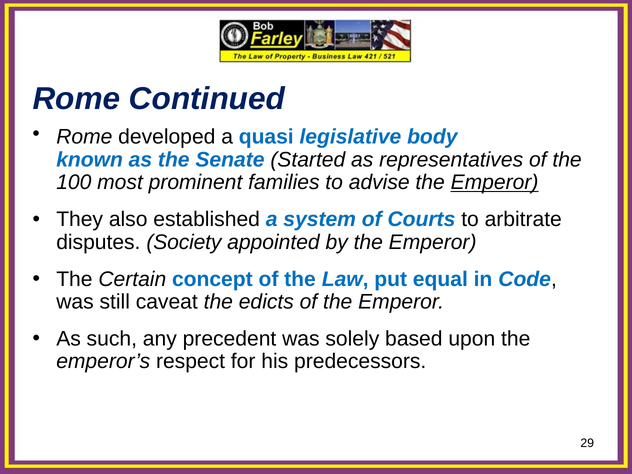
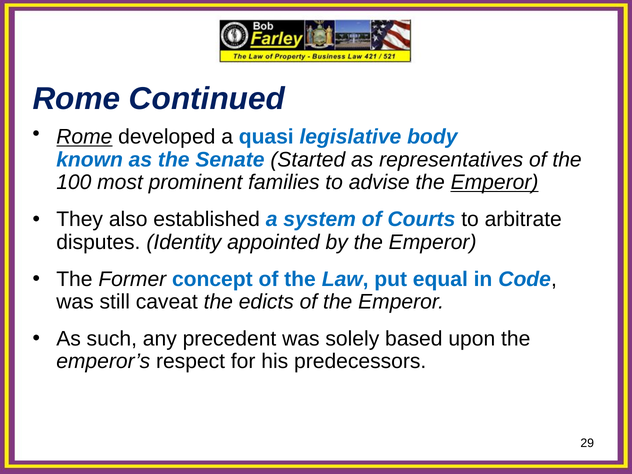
Rome underline: none -> present (84, 137)
Society: Society -> Identity (184, 242)
Certain: Certain -> Former (132, 279)
